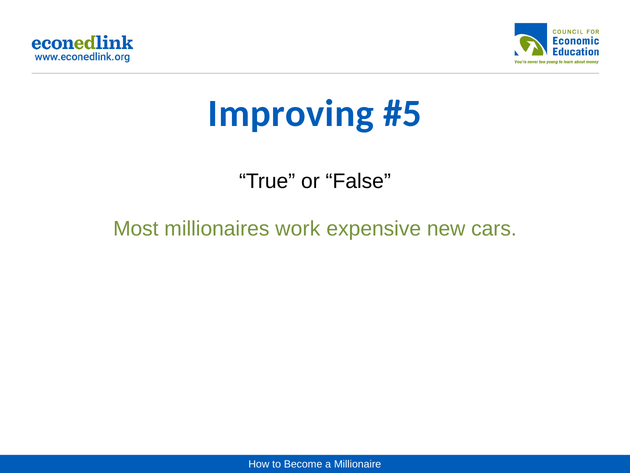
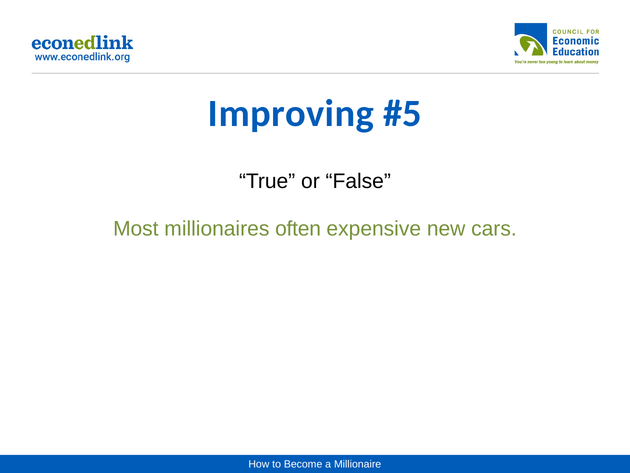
work: work -> often (298, 229)
